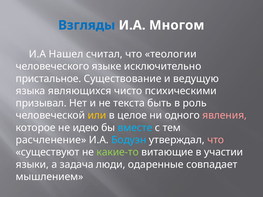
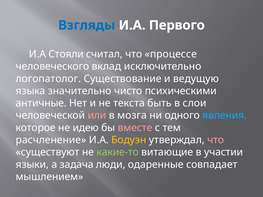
Многом: Многом -> Первого (177, 25)
Нашел: Нашел -> Стояли (66, 54)
теологии: теологии -> процессе (171, 54)
языке: языке -> вклад (106, 66)
пристальное: пристальное -> логопатолог (48, 79)
являющихся: являющихся -> значительно (80, 91)
призывал: призывал -> античные (41, 103)
роль: роль -> слои (195, 103)
или colour: yellow -> pink (97, 116)
целое: целое -> мозга (132, 116)
явления colour: pink -> light blue (225, 116)
вместе colour: light blue -> pink (135, 128)
Бодуэн colour: light blue -> yellow (129, 140)
